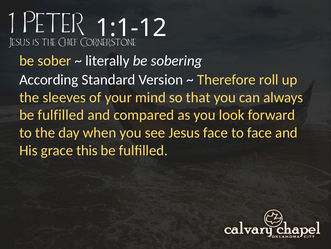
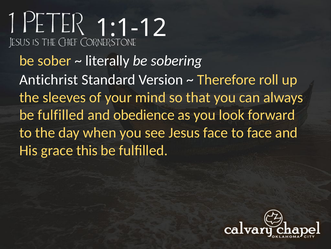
According: According -> Antichrist (49, 79)
compared: compared -> obedience (144, 115)
